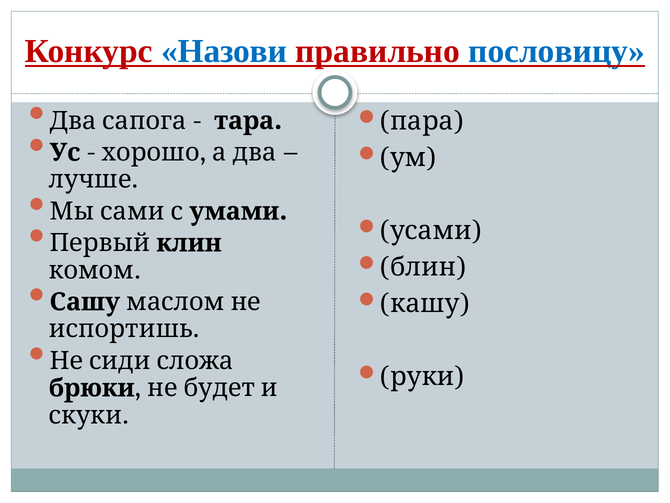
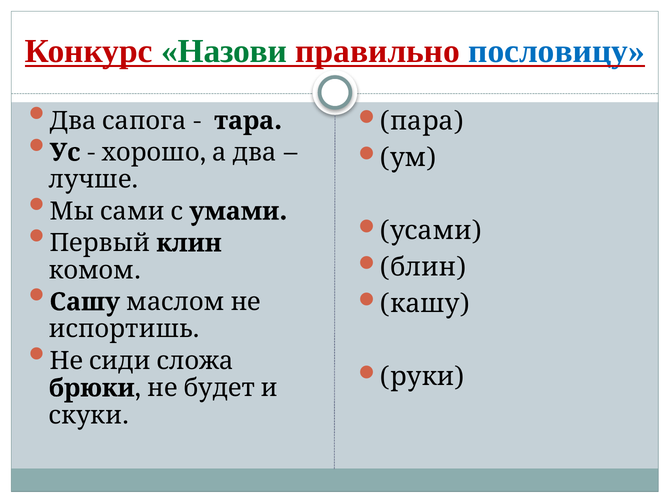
Назови colour: blue -> green (224, 51)
